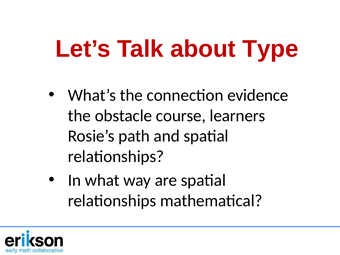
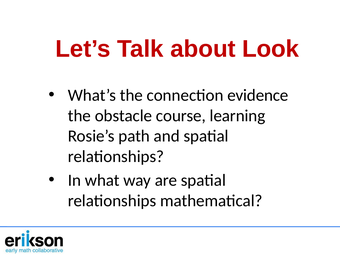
Type: Type -> Look (271, 49)
learners: learners -> learning (238, 116)
